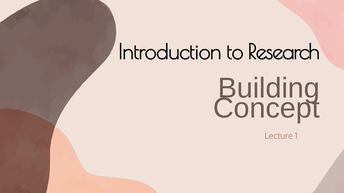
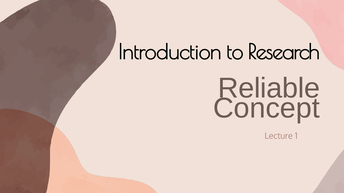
Building: Building -> Reliable (269, 88)
